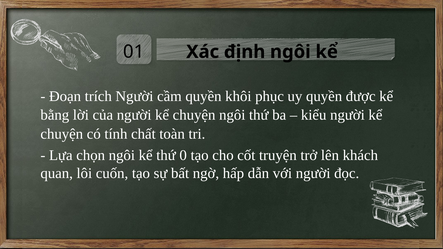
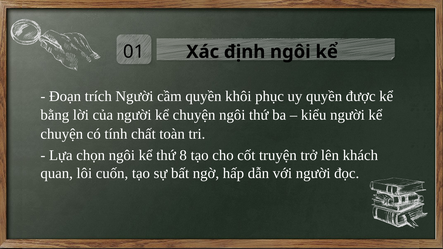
0: 0 -> 8 (183, 156)
